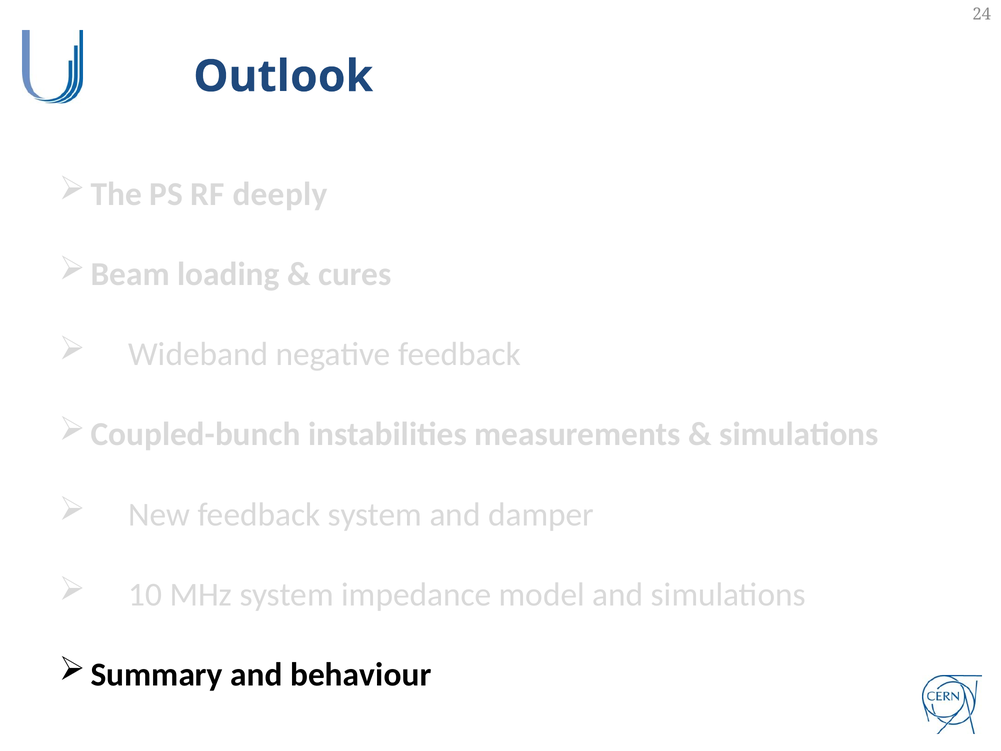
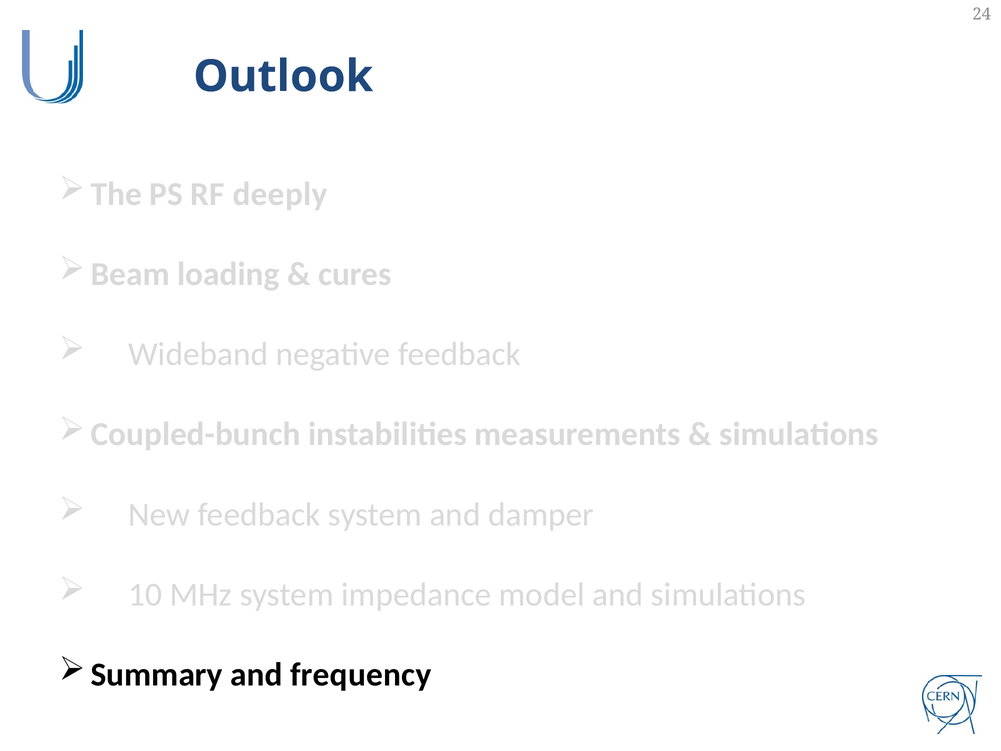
behaviour: behaviour -> frequency (361, 675)
